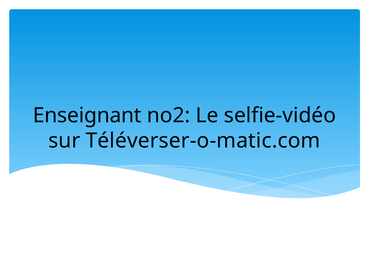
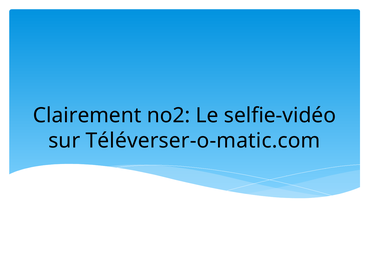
Enseignant: Enseignant -> Clairement (87, 115)
